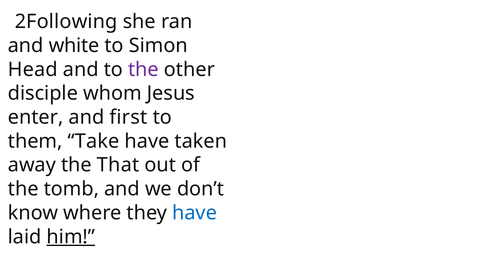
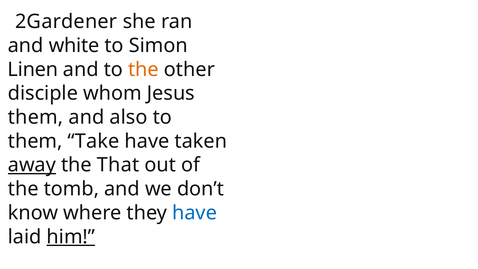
2Following: 2Following -> 2Gardener (66, 22)
Head: Head -> Linen (33, 69)
the colour: purple -> orange (143, 69)
enter: enter -> them (36, 117)
first: first -> also (128, 117)
away underline: none -> present (32, 165)
